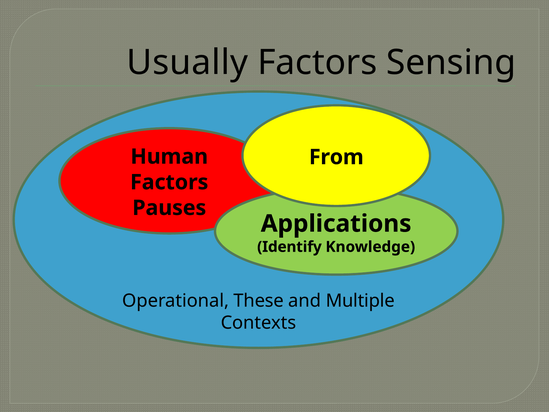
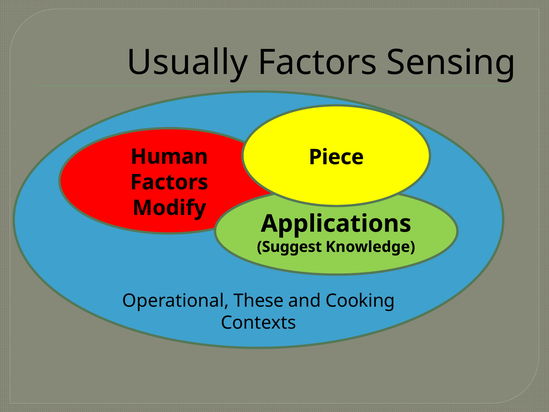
From: From -> Piece (336, 157)
Pauses: Pauses -> Modify (169, 208)
Identify: Identify -> Suggest (289, 247)
Multiple: Multiple -> Cooking (360, 300)
